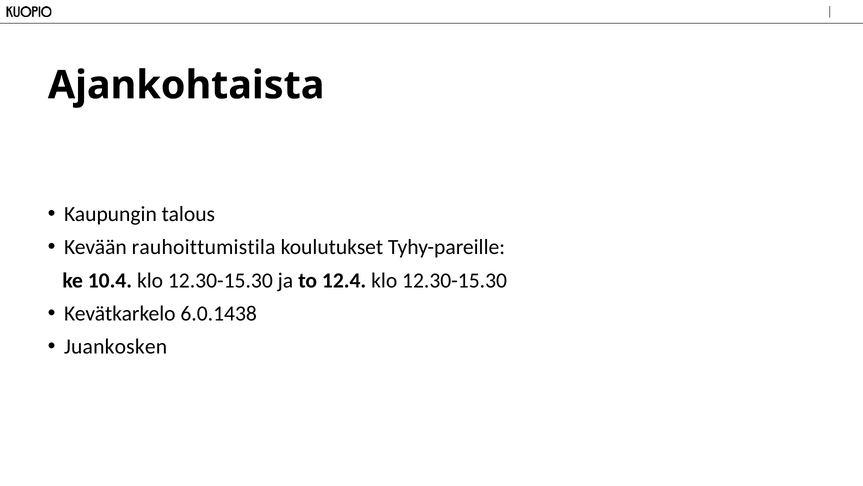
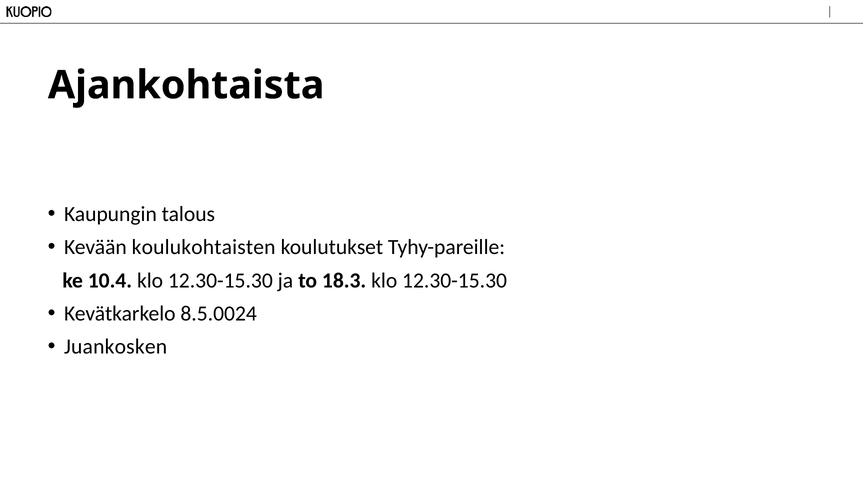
rauhoittumistila: rauhoittumistila -> koulukohtaisten (204, 247)
12.4: 12.4 -> 18.3 (344, 280)
6.0.1438: 6.0.1438 -> 8.5.0024 (219, 313)
